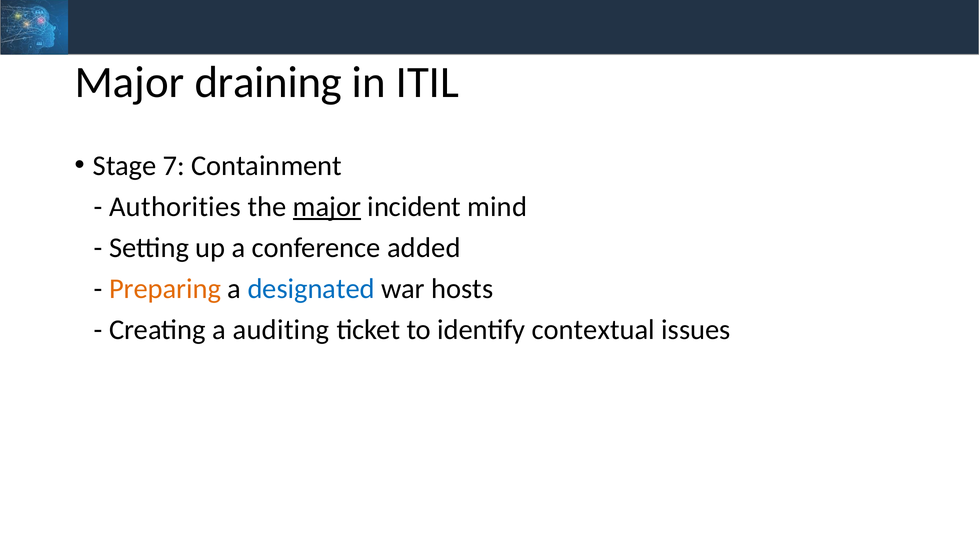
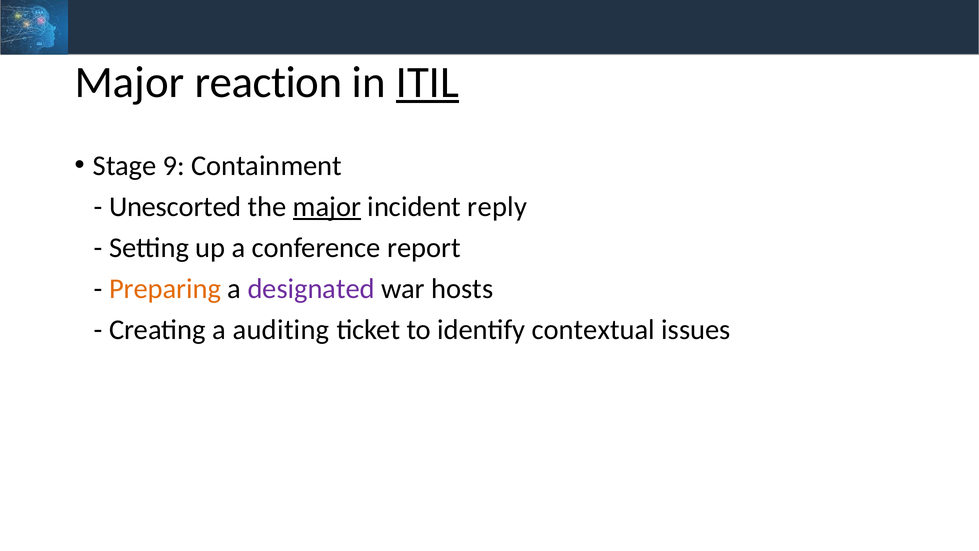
draining: draining -> reaction (268, 82)
ITIL underline: none -> present (427, 82)
7: 7 -> 9 (174, 166)
Authorities: Authorities -> Unescorted (175, 207)
mind: mind -> reply (497, 207)
added: added -> report (424, 248)
designated colour: blue -> purple (311, 289)
